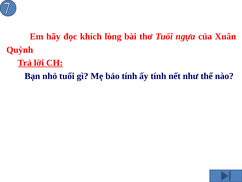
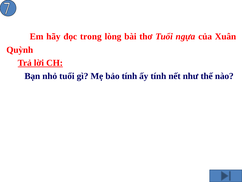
khích: khích -> trong (91, 36)
